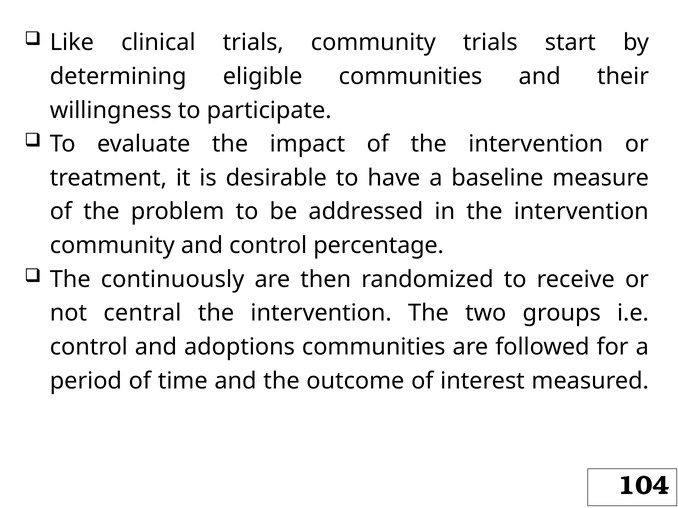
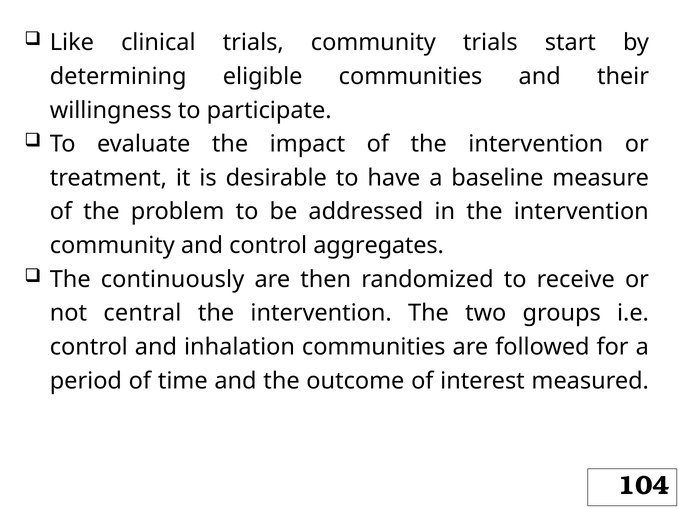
percentage: percentage -> aggregates (379, 246)
adoptions: adoptions -> inhalation (240, 347)
